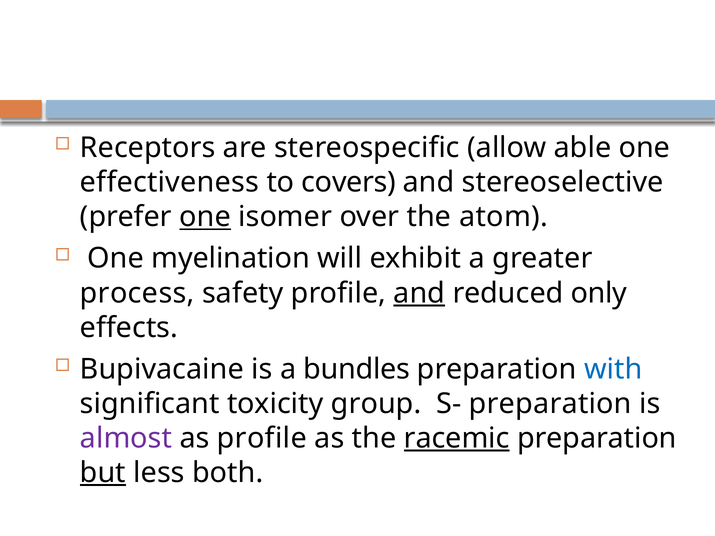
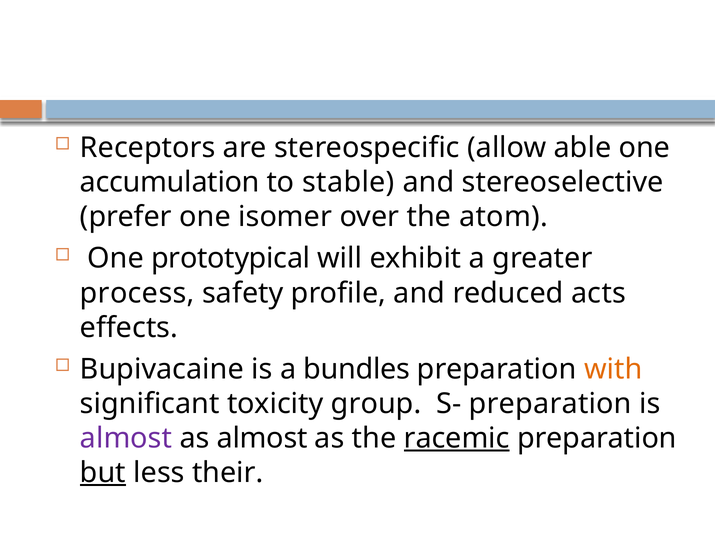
effectiveness: effectiveness -> accumulation (170, 183)
covers: covers -> stable (348, 183)
one underline: present -> none (205, 217)
myelination: myelination -> prototypical (231, 259)
and underline: present -> none (419, 293)
only: only -> acts (599, 293)
with colour: blue -> orange (613, 369)
as profile: profile -> almost (262, 438)
both: both -> their (228, 473)
